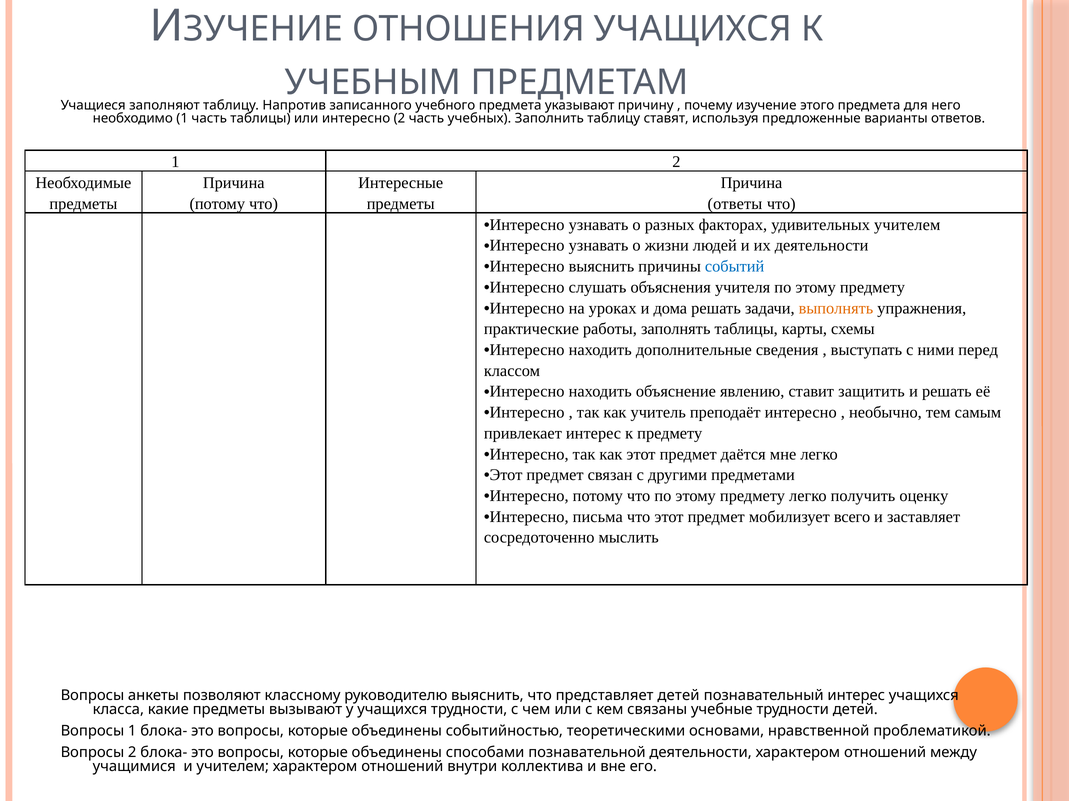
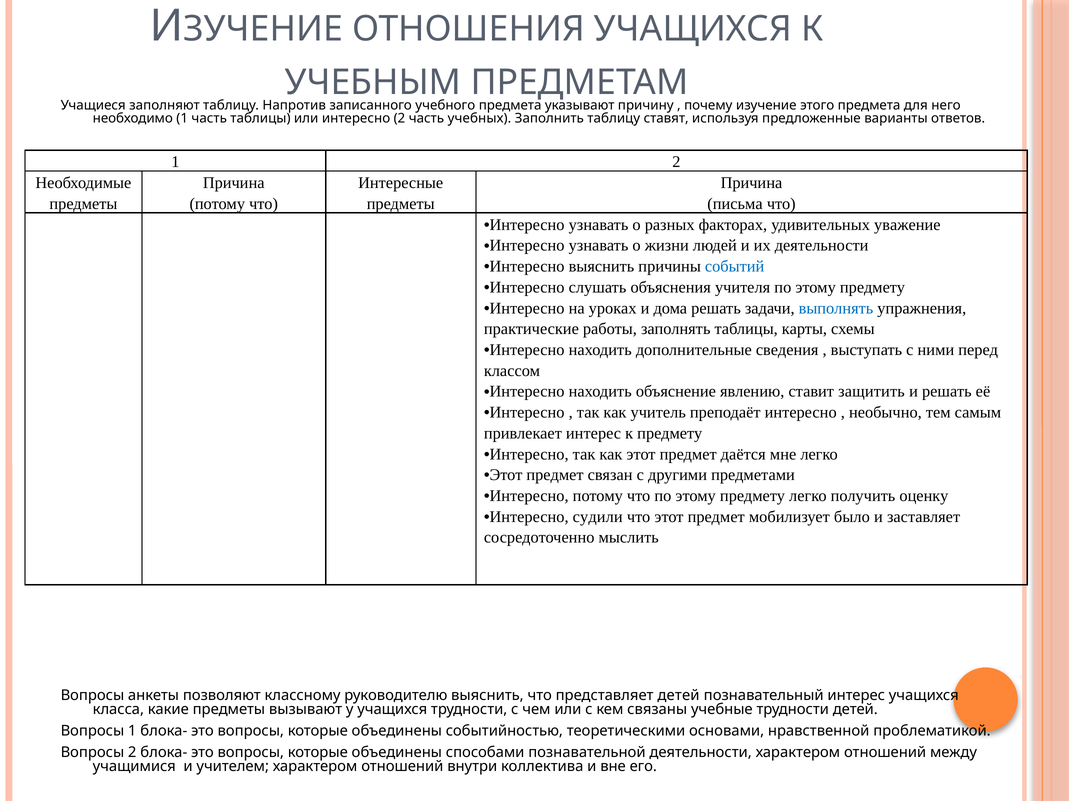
ответы: ответы -> письма (735, 204)
удивительных учителем: учителем -> уважение (907, 225)
выполнять colour: orange -> blue (836, 308)
письма: письма -> судили (598, 517)
всего: всего -> было (852, 517)
